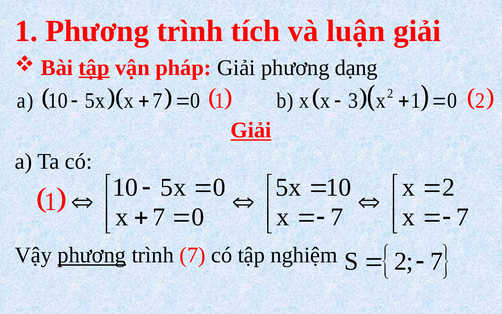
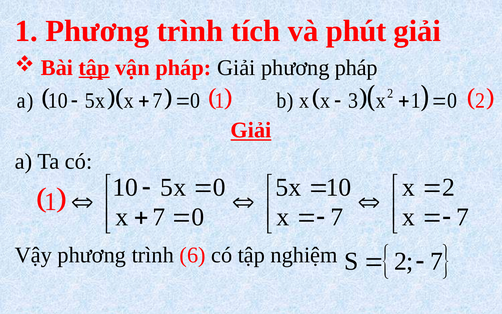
luận: luận -> phút (356, 31)
phương dạng: dạng -> pháp (356, 68)
phương underline: present -> none (92, 255)
trình 7: 7 -> 6 (193, 255)
